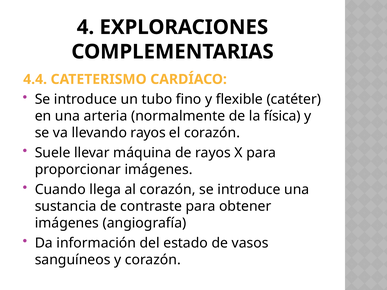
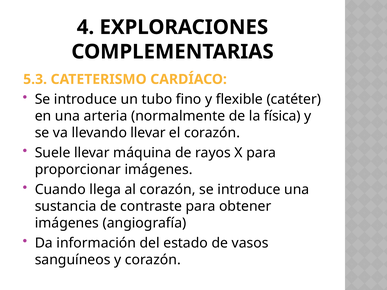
4.4: 4.4 -> 5.3 (35, 79)
llevando rayos: rayos -> llevar (148, 133)
